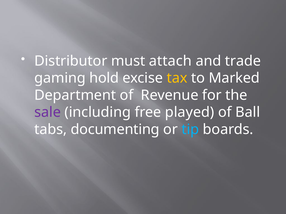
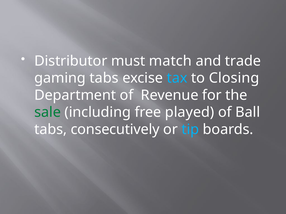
attach: attach -> match (170, 61)
gaming hold: hold -> tabs (104, 78)
tax colour: yellow -> light blue (177, 78)
Marked: Marked -> Closing (234, 78)
sale colour: purple -> green (48, 113)
documenting: documenting -> consecutively (115, 130)
